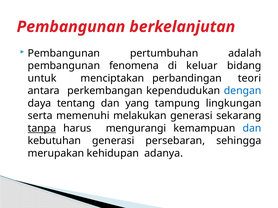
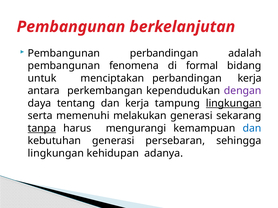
Pembangunan pertumbuhan: pertumbuhan -> perbandingan (164, 53)
keluar: keluar -> formal (202, 66)
perbandingan teori: teori -> kerja (250, 78)
dengan colour: blue -> purple (243, 91)
dan yang: yang -> kerja (137, 103)
lingkungan underline: none -> present (234, 103)
merupakan: merupakan -> lingkungan (56, 154)
